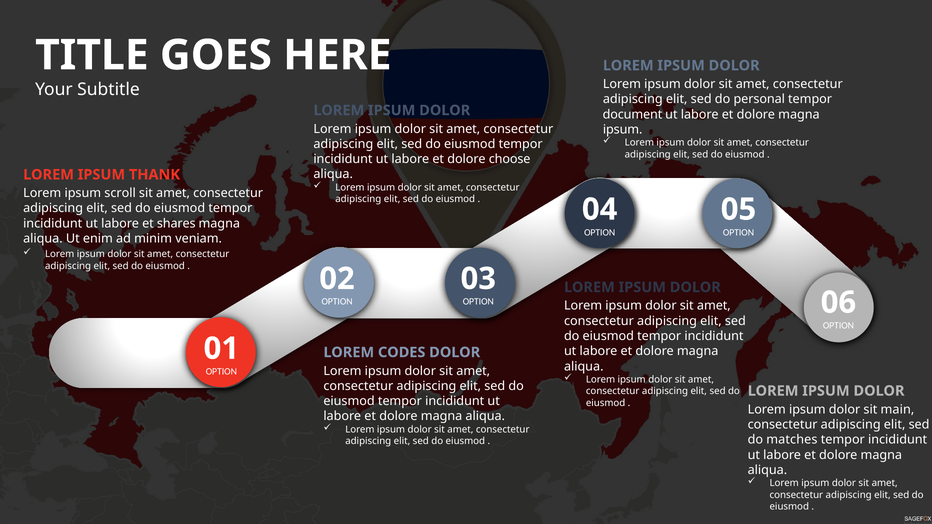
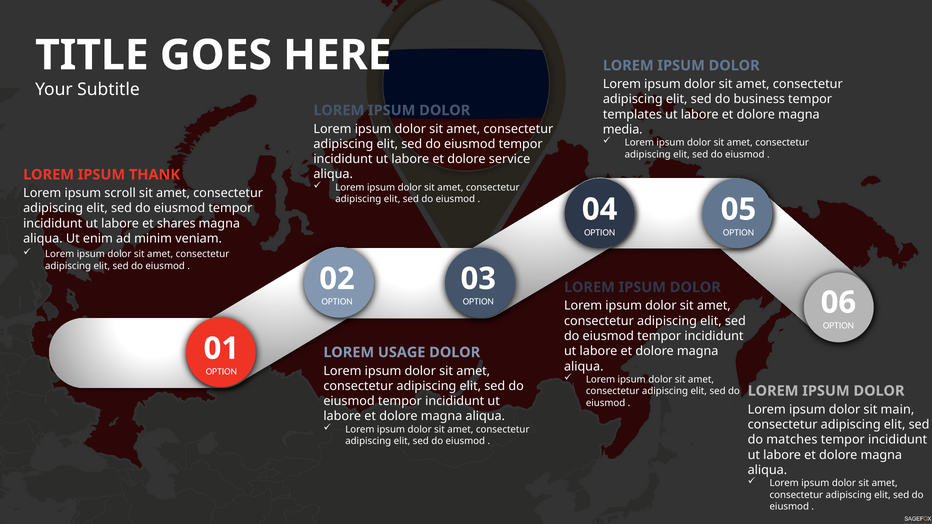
personal: personal -> business (759, 99)
document: document -> templates (632, 114)
ipsum: ipsum -> media (623, 130)
choose: choose -> service (510, 159)
CODES: CODES -> USAGE (402, 353)
